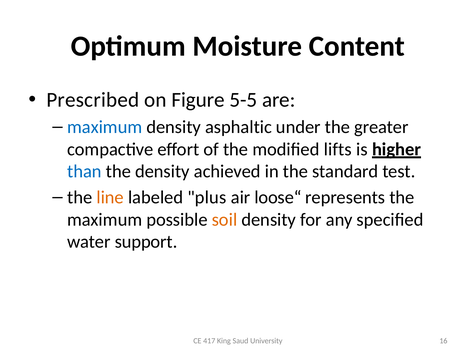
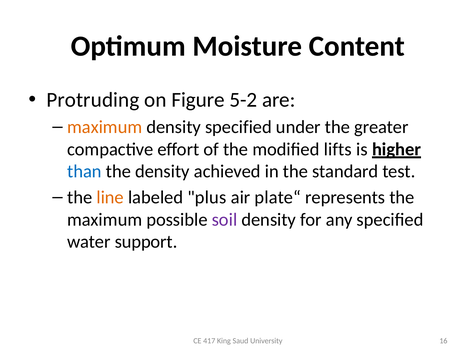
Prescribed: Prescribed -> Protruding (93, 100)
5-5: 5-5 -> 5-2 (243, 100)
maximum colour: blue -> orange (105, 127)
density asphaltic: asphaltic -> specified (238, 127)
loose“: loose“ -> plate“ (278, 197)
soil colour: orange -> purple (224, 220)
